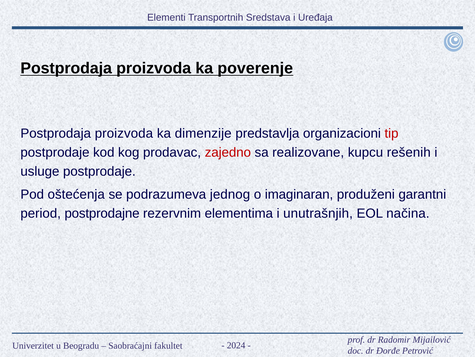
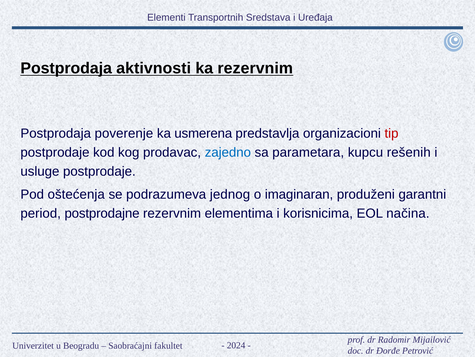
proizvoda: proizvoda -> aktivnosti (154, 68)
ka poverenje: poverenje -> rezervnim (255, 68)
proizvoda: proizvoda -> poverenje (124, 133)
dimenzije: dimenzije -> usmerena (203, 133)
zajedno colour: red -> blue (228, 152)
realizovane: realizovane -> parametara (308, 152)
unutrašnjih: unutrašnjih -> korisnicima (318, 213)
